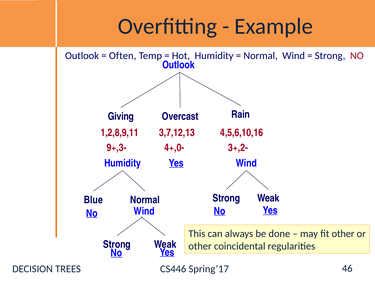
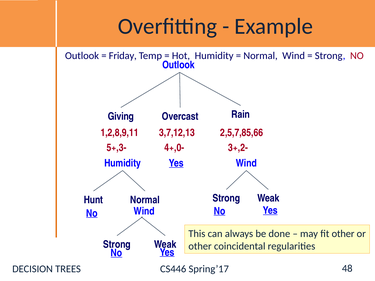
Often: Often -> Friday (123, 56)
4,5,6,10,16: 4,5,6,10,16 -> 2,5,7,85,66 (242, 133)
9+,3-: 9+,3- -> 5+,3- (116, 148)
Blue: Blue -> Hunt (93, 200)
46: 46 -> 48 (347, 269)
